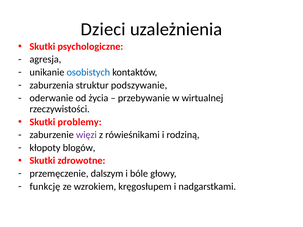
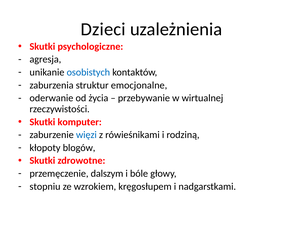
podszywanie: podszywanie -> emocjonalne (139, 85)
problemy: problemy -> komputer (80, 122)
więzi colour: purple -> blue (86, 135)
funkcję: funkcję -> stopniu (45, 187)
